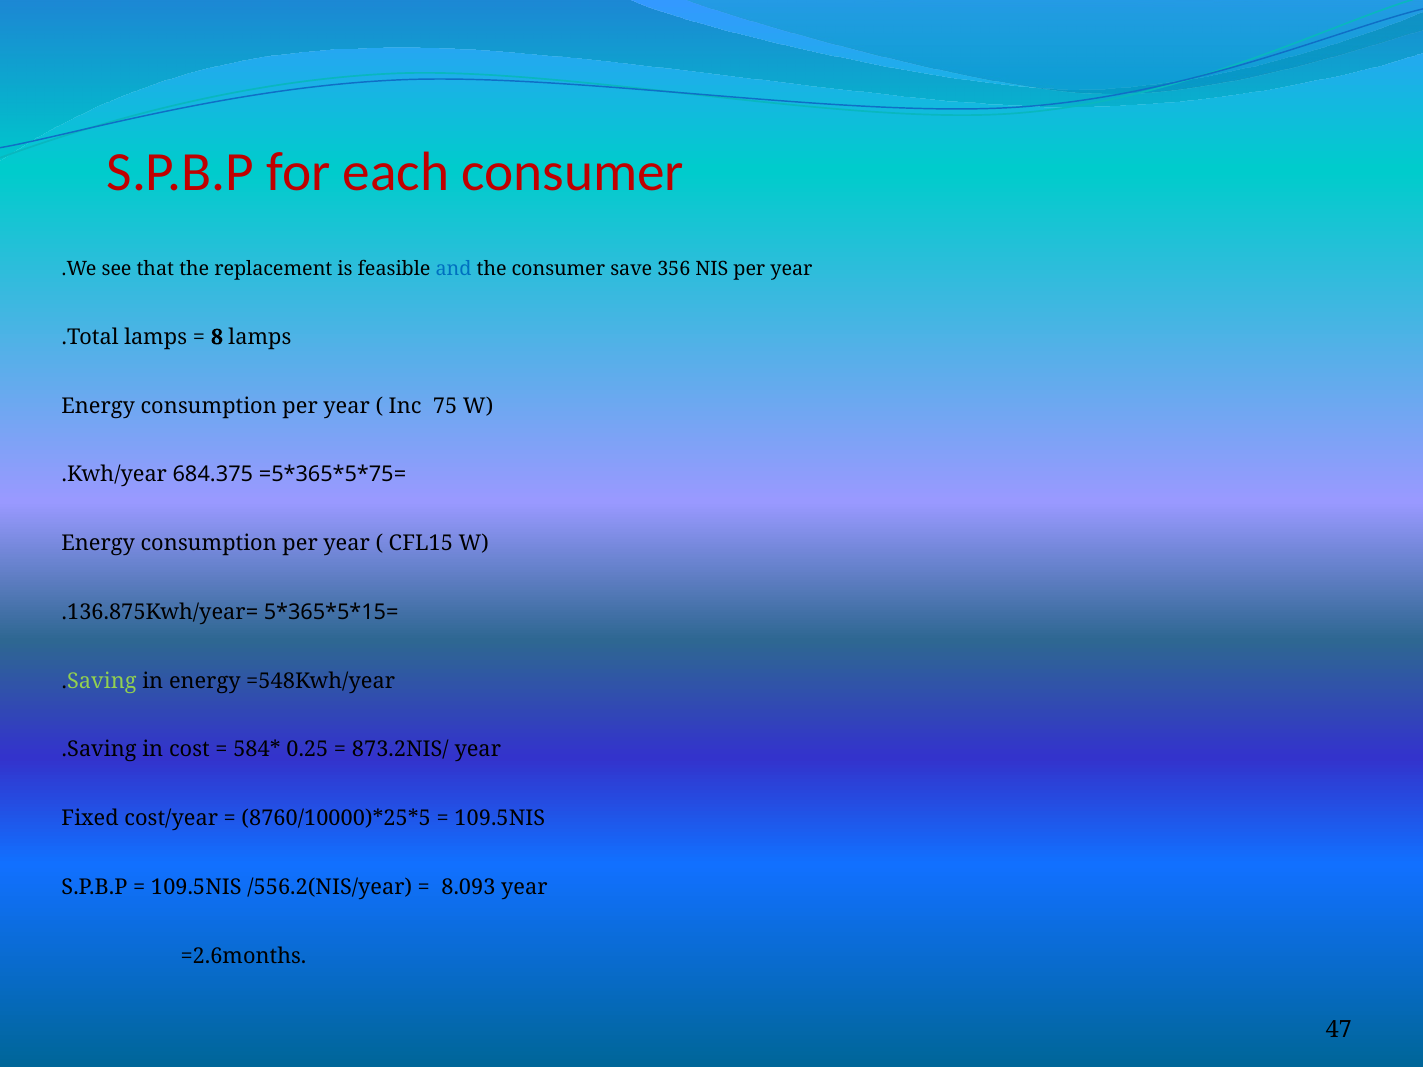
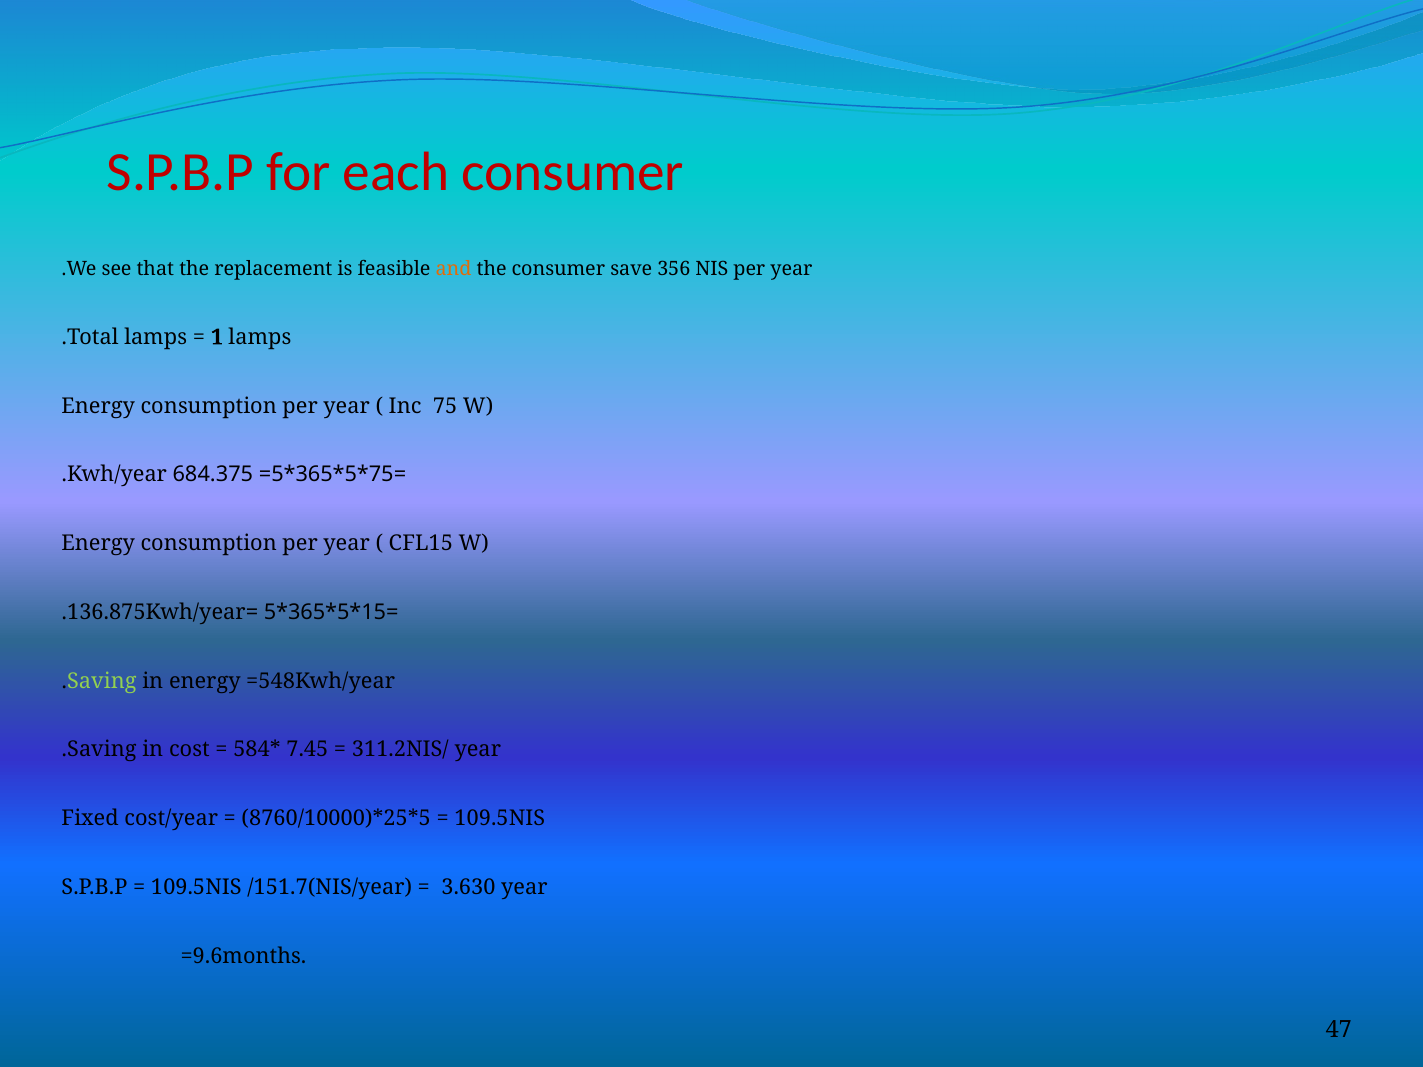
and colour: blue -> orange (454, 269)
8: 8 -> 1 (217, 337)
0.25: 0.25 -> 7.45 (307, 750)
873.2NIS/: 873.2NIS/ -> 311.2NIS/ (400, 750)
/556.2(NIS/year: /556.2(NIS/year -> /151.7(NIS/year (330, 888)
8.093: 8.093 -> 3.630 (468, 888)
=2.6months: =2.6months -> =9.6months (243, 956)
